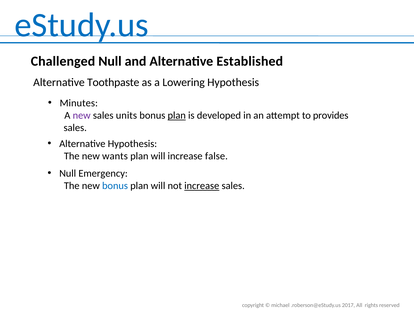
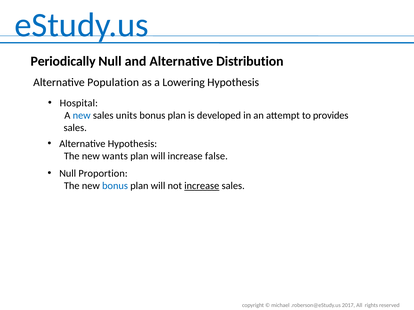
Challenged: Challenged -> Periodically (63, 61)
Established: Established -> Distribution (250, 61)
Toothpaste: Toothpaste -> Population (113, 82)
Minutes: Minutes -> Hospital (79, 103)
new colour: purple -> blue (82, 116)
plan underline: present -> none (177, 116)
Emergency: Emergency -> Proportion (103, 174)
